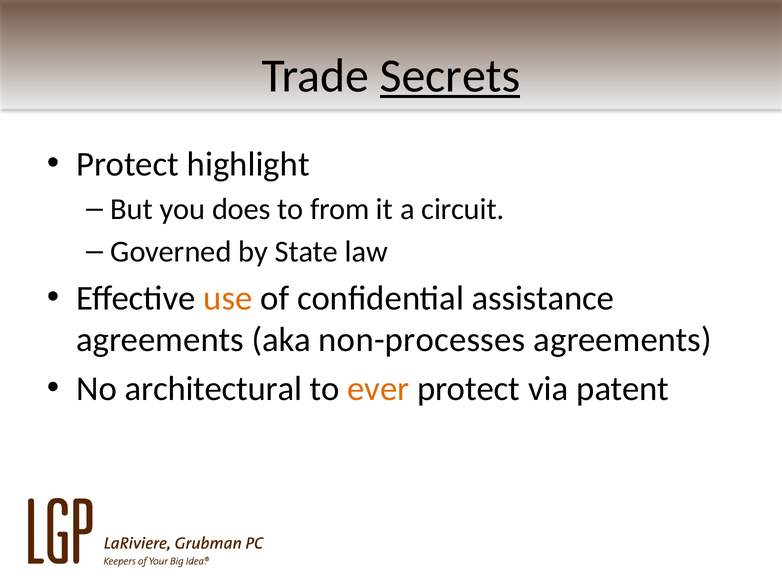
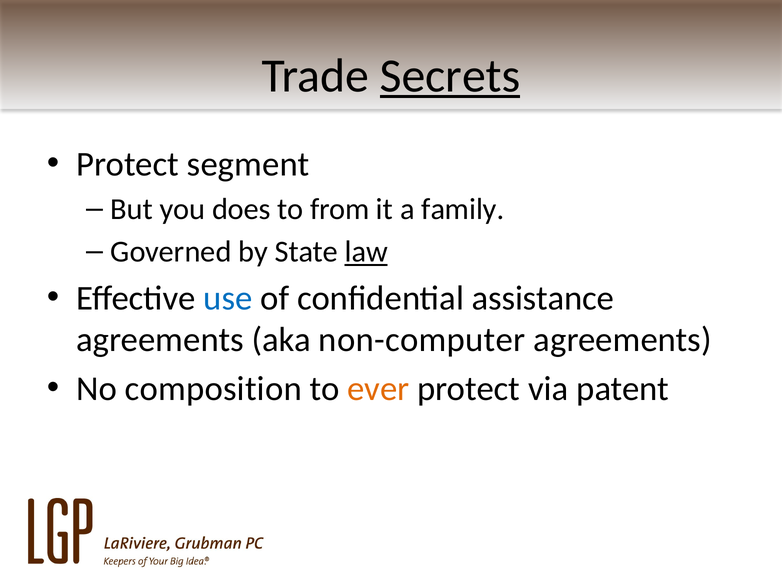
highlight: highlight -> segment (248, 164)
circuit: circuit -> family (463, 209)
law underline: none -> present (366, 252)
use colour: orange -> blue (228, 298)
non-processes: non-processes -> non-computer (422, 340)
architectural: architectural -> composition (213, 388)
